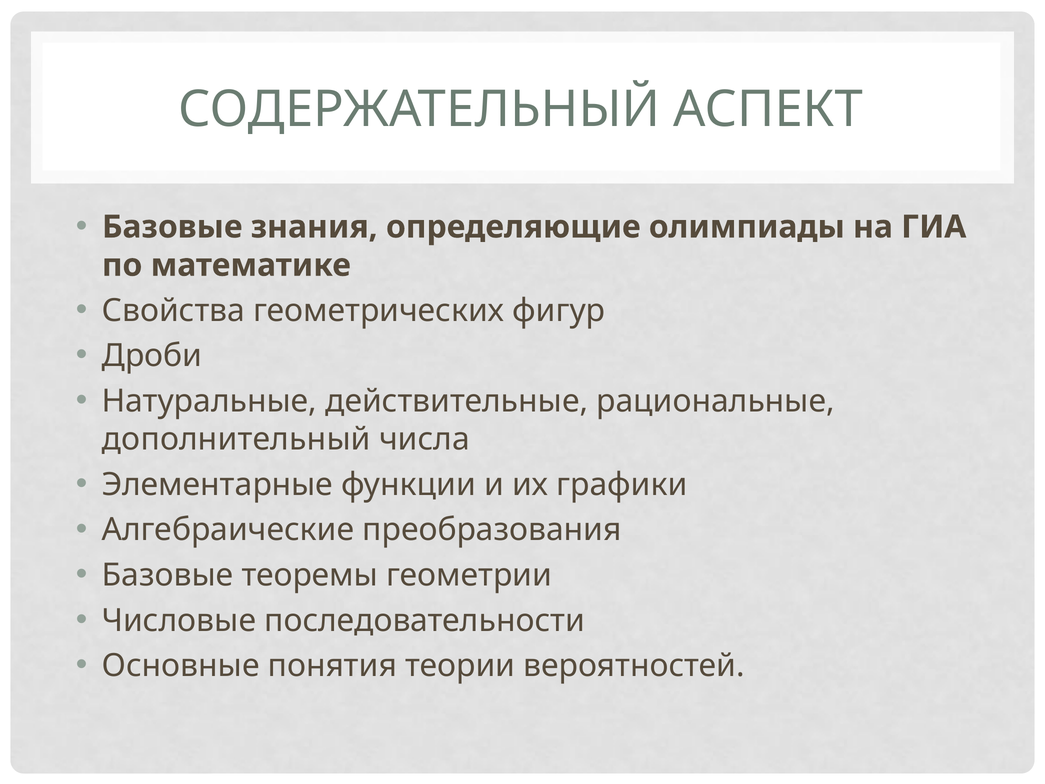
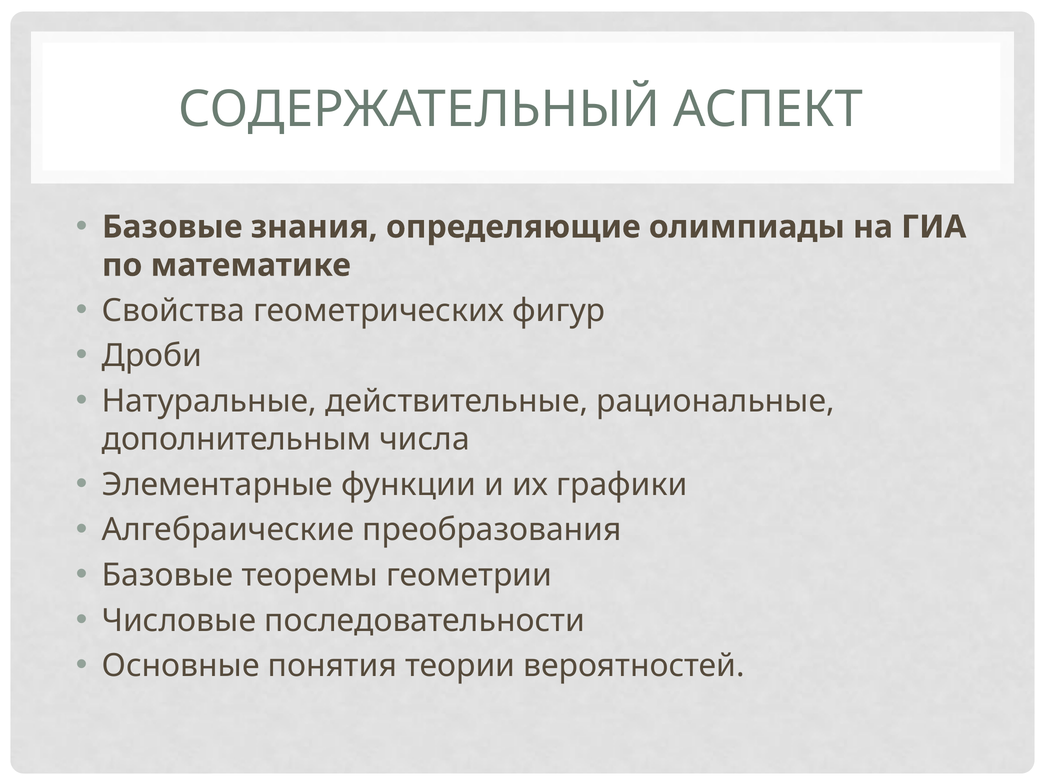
дополнительный: дополнительный -> дополнительным (237, 439)
